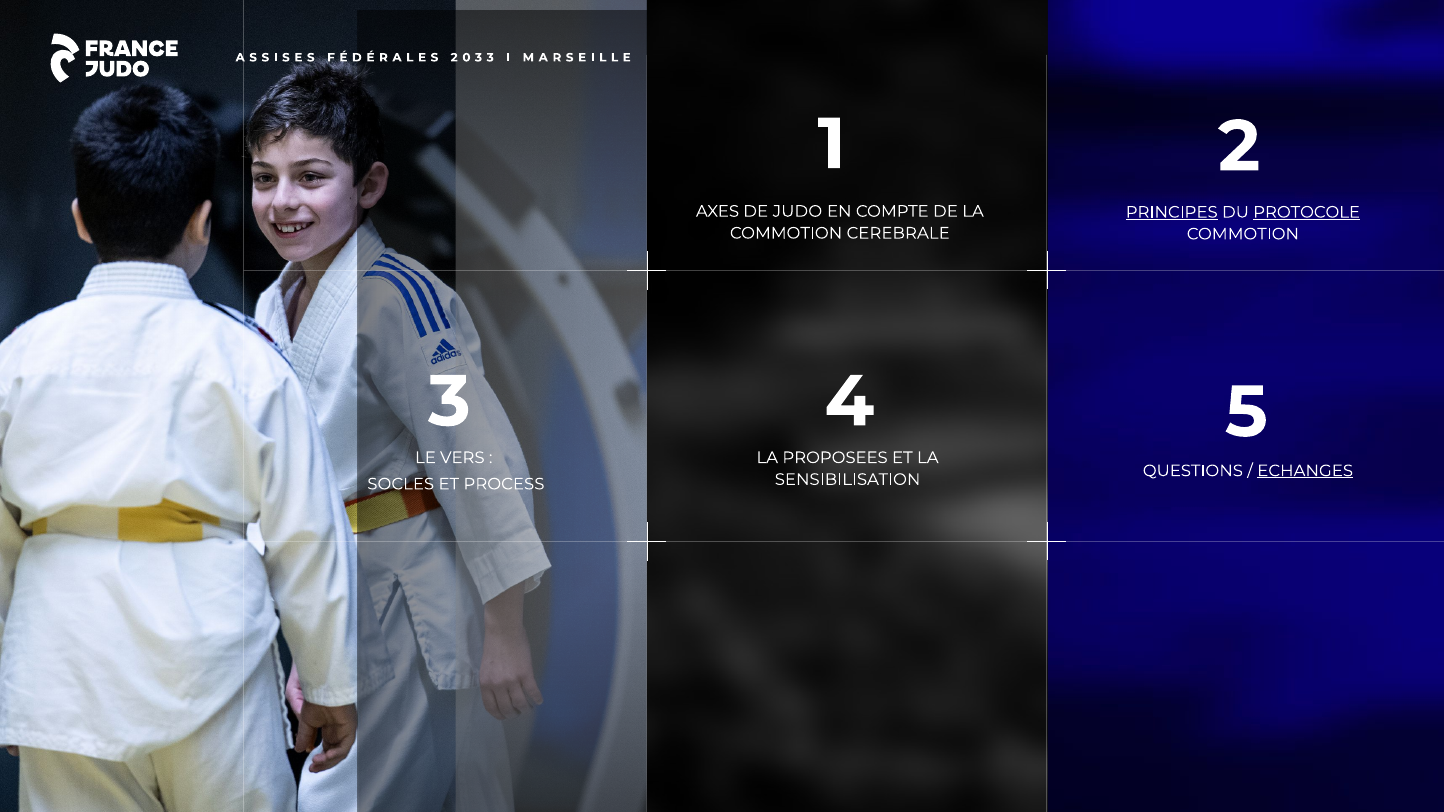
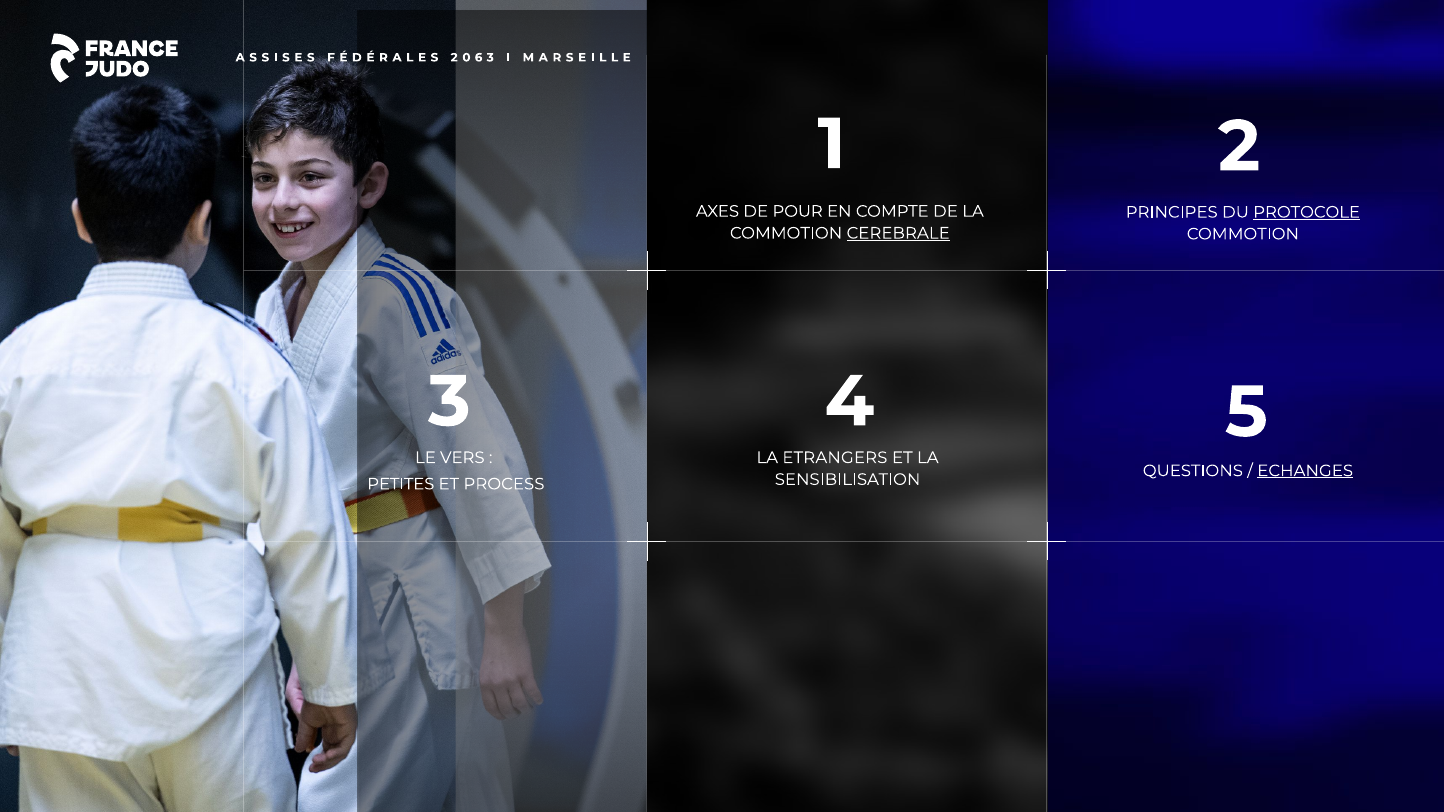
3: 3 -> 6 (479, 58)
JUDO: JUDO -> POUR (798, 211)
PRINCIPES underline: present -> none (1172, 212)
CEREBRALE underline: none -> present (898, 233)
PROPOSEES: PROPOSEES -> ETRANGERS (835, 458)
SOCLES: SOCLES -> PETITES (401, 484)
